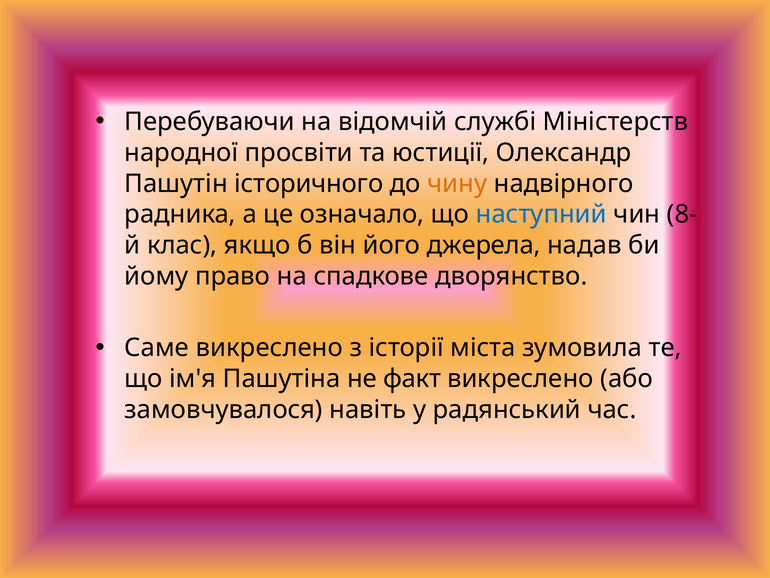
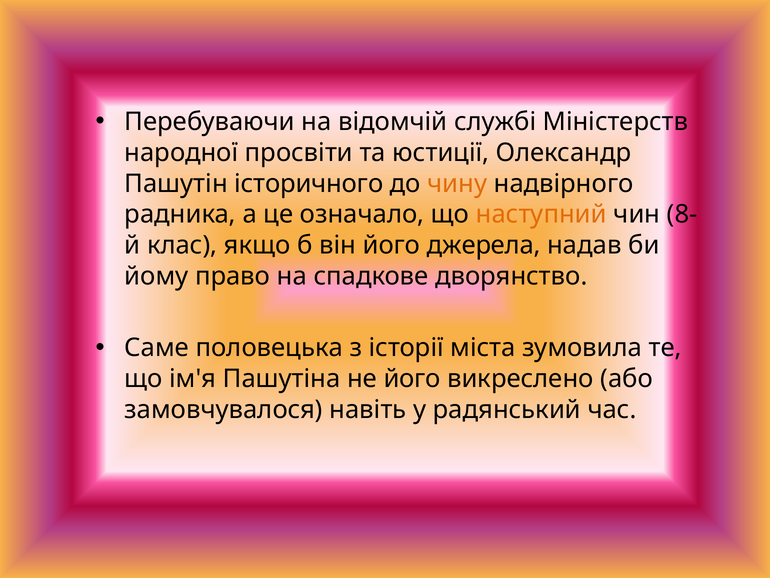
наступний colour: blue -> orange (541, 214)
Саме викреслено: викреслено -> половецька (269, 348)
не факт: факт -> його (412, 378)
